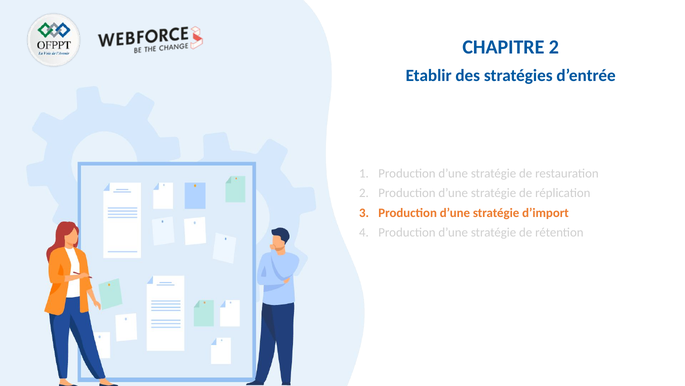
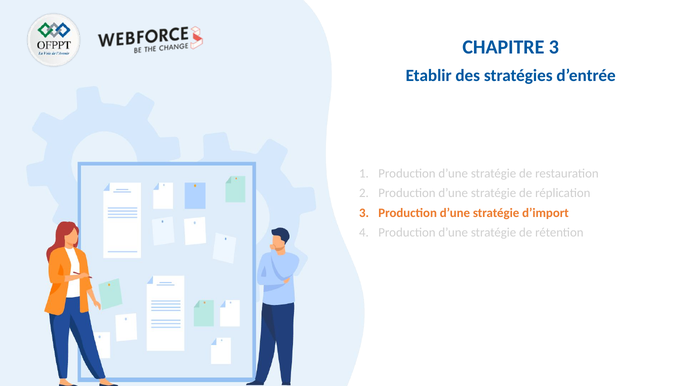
CHAPITRE 2: 2 -> 3 (554, 47)
